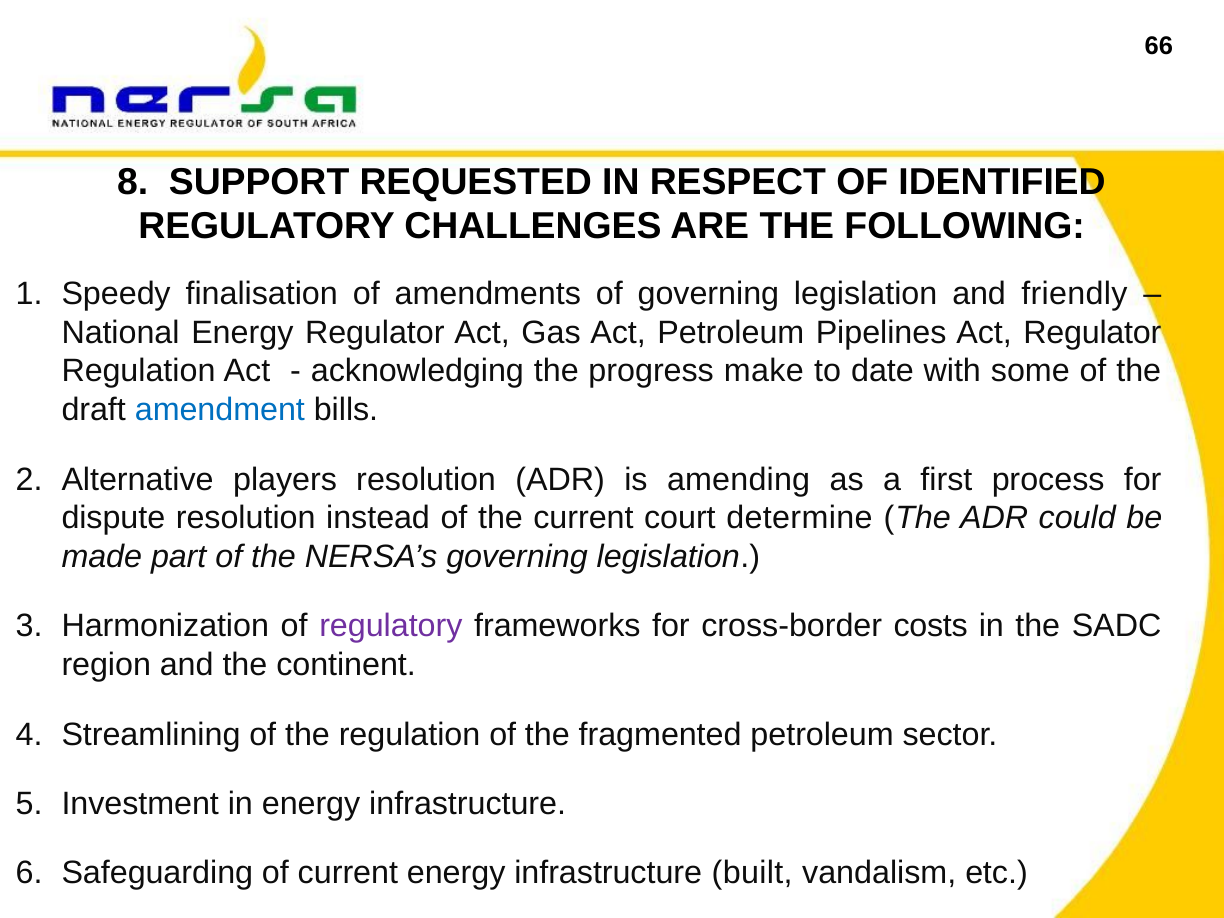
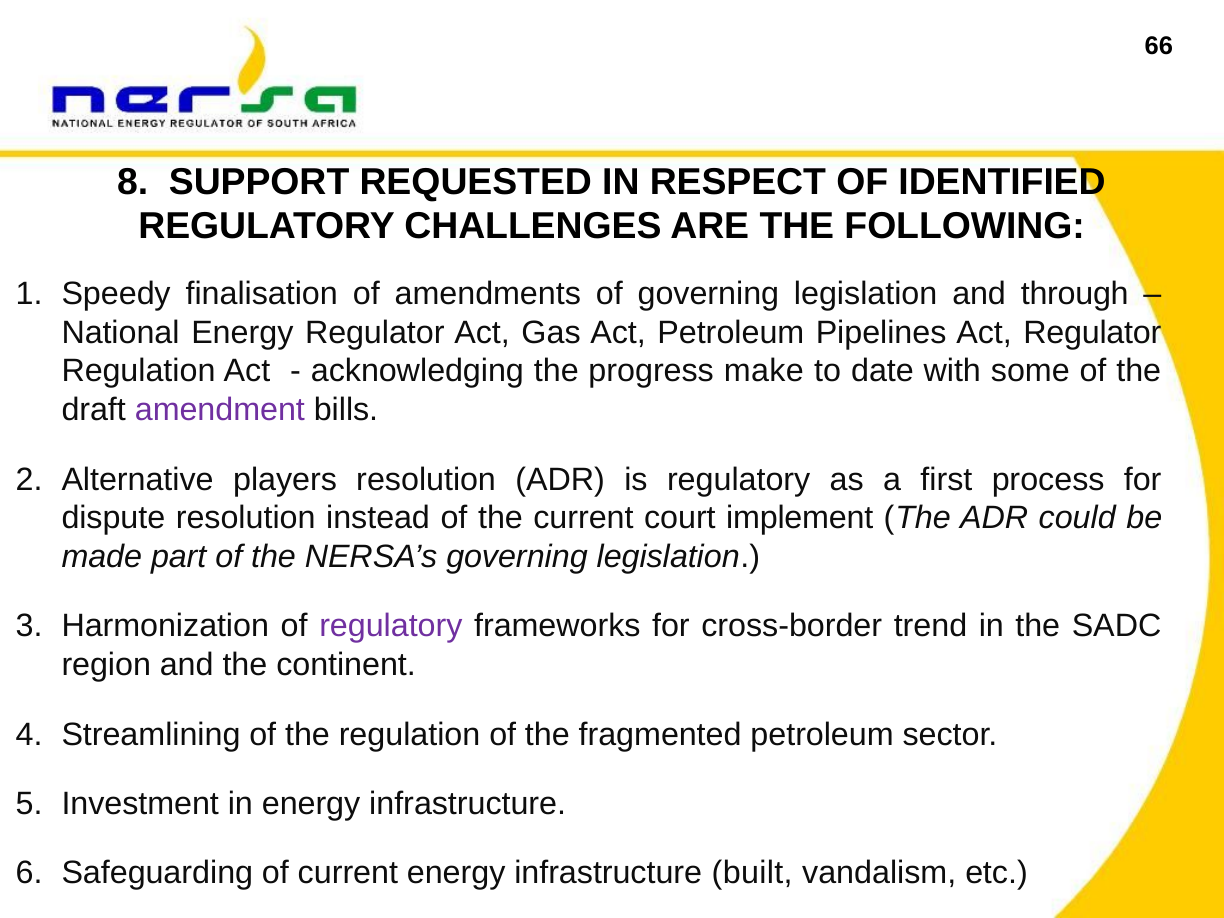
friendly: friendly -> through (1075, 294)
amendment colour: blue -> purple (220, 410)
is amending: amending -> regulatory (739, 479)
determine: determine -> implement (800, 518)
costs: costs -> trend (931, 626)
